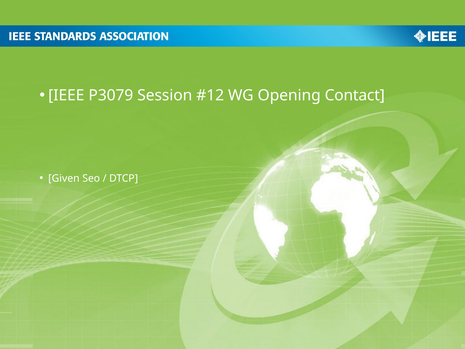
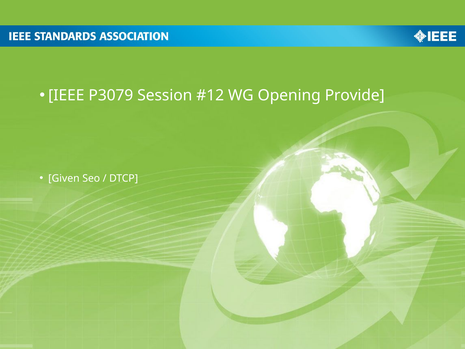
Contact: Contact -> Provide (355, 95)
